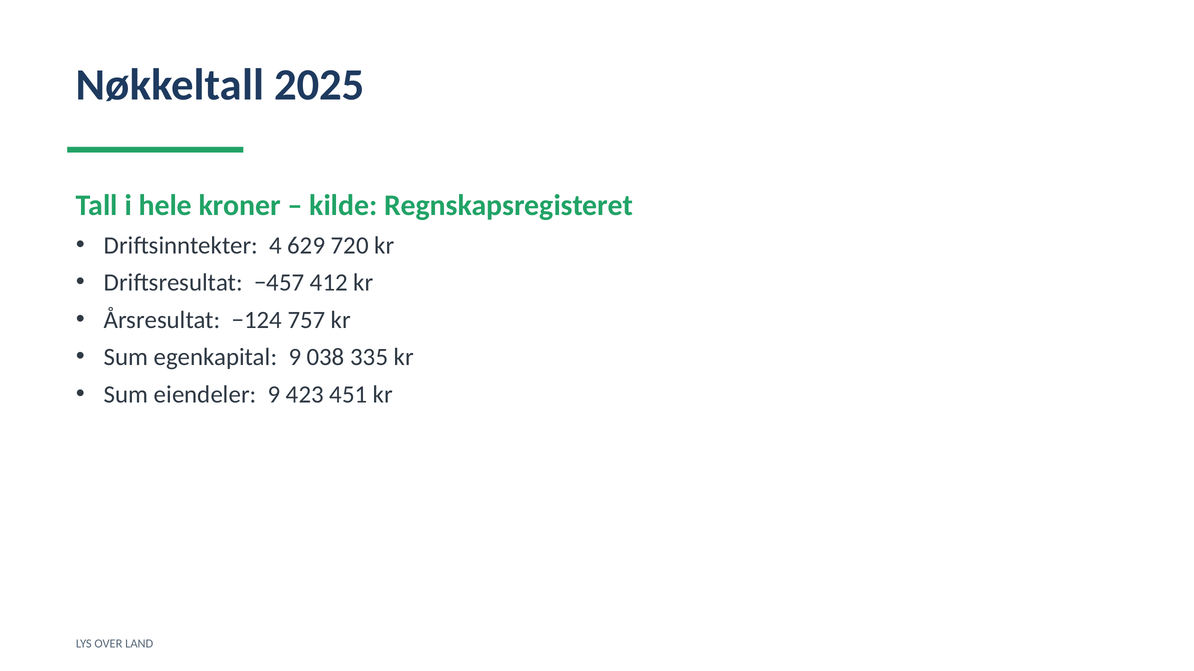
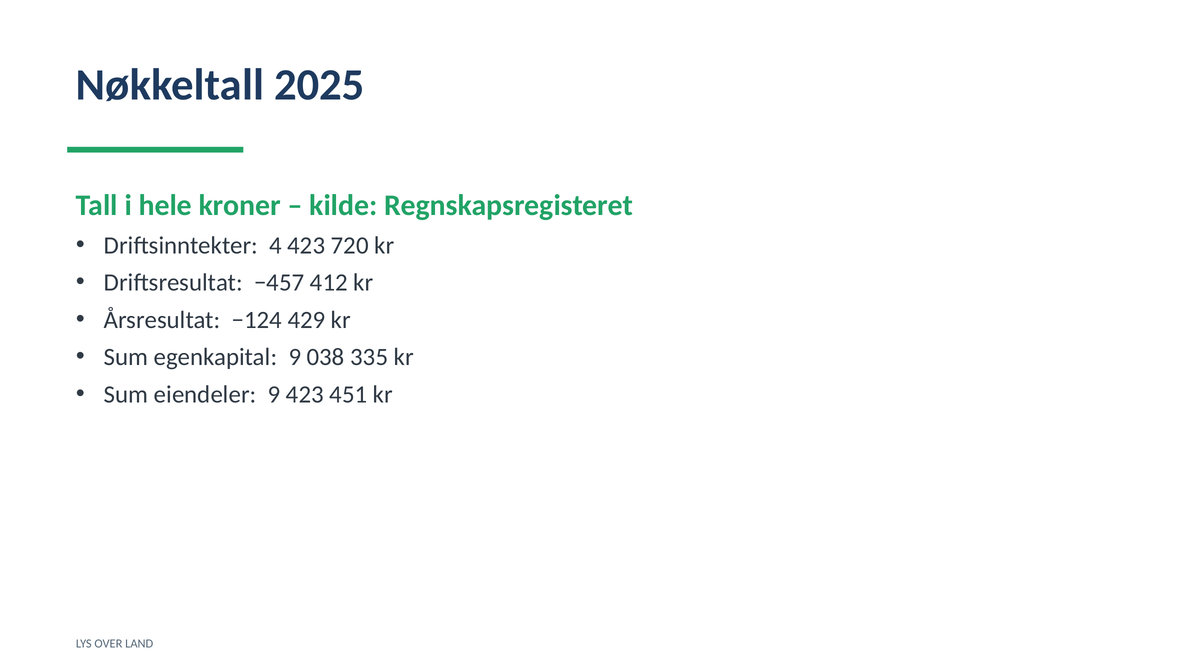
4 629: 629 -> 423 (306, 246)
757: 757 -> 429 (306, 320)
